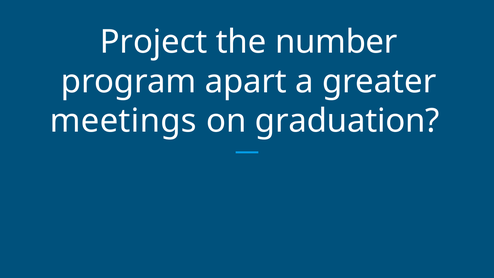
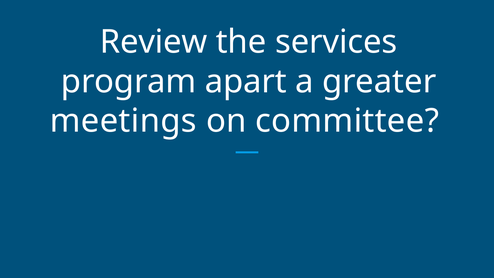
Project: Project -> Review (154, 42)
number: number -> services (336, 42)
graduation: graduation -> committee (347, 121)
